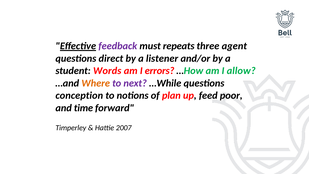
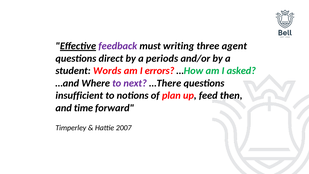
repeats: repeats -> writing (179, 46)
listener: listener -> periods (162, 58)
allow: allow -> asked (241, 71)
Where colour: orange -> black (96, 83)
…While: …While -> …There (165, 83)
conception: conception -> insufficient (79, 95)
poor: poor -> then (231, 95)
